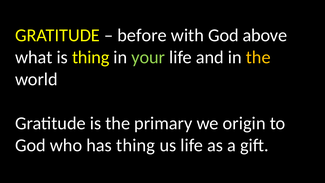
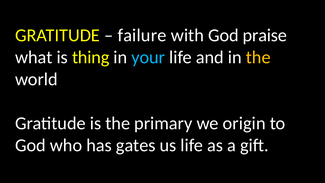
before: before -> failure (142, 35)
above: above -> praise (265, 35)
your colour: light green -> light blue (148, 57)
has thing: thing -> gates (136, 145)
